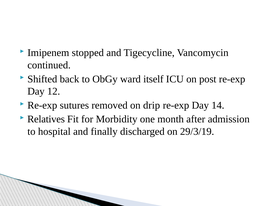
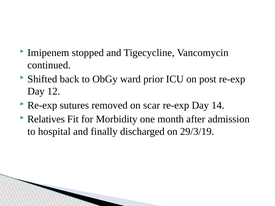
itself: itself -> prior (153, 79)
drip: drip -> scar (152, 105)
